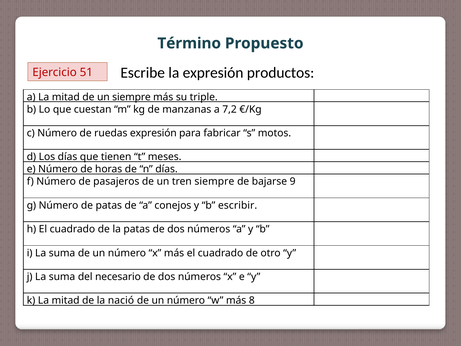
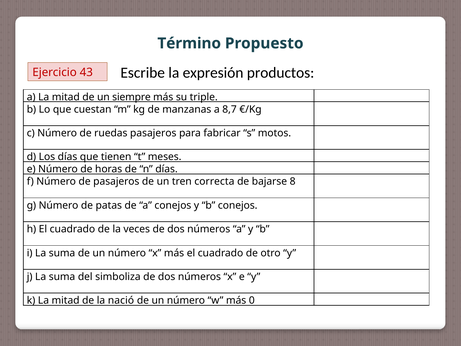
51: 51 -> 43 (86, 72)
7,2: 7,2 -> 8,7 (230, 109)
ruedas expresión: expresión -> pasajeros (153, 133)
tren siempre: siempre -> correcta (214, 181)
9: 9 -> 8 (293, 181)
b escribir: escribir -> conejos (238, 205)
la patas: patas -> veces (137, 229)
necesario: necesario -> simboliza (118, 277)
8: 8 -> 0 (252, 300)
